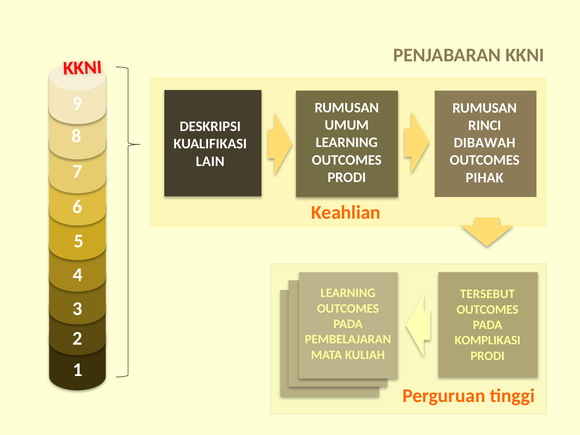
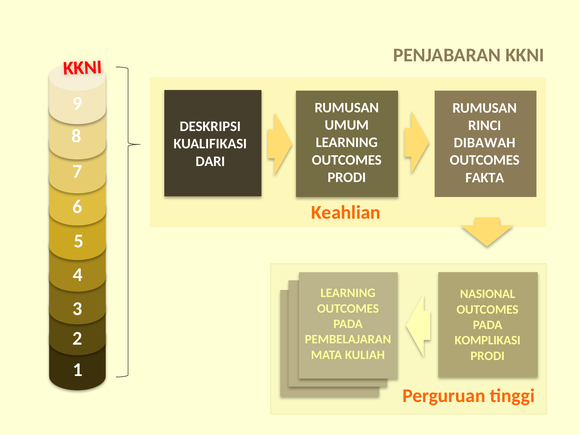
LAIN: LAIN -> DARI (210, 161)
PIHAK: PIHAK -> FAKTA (485, 178)
TERSEBUT: TERSEBUT -> NASIONAL (488, 294)
